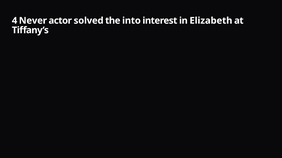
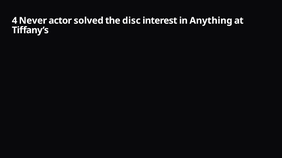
into: into -> disc (131, 21)
Elizabeth: Elizabeth -> Anything (211, 21)
